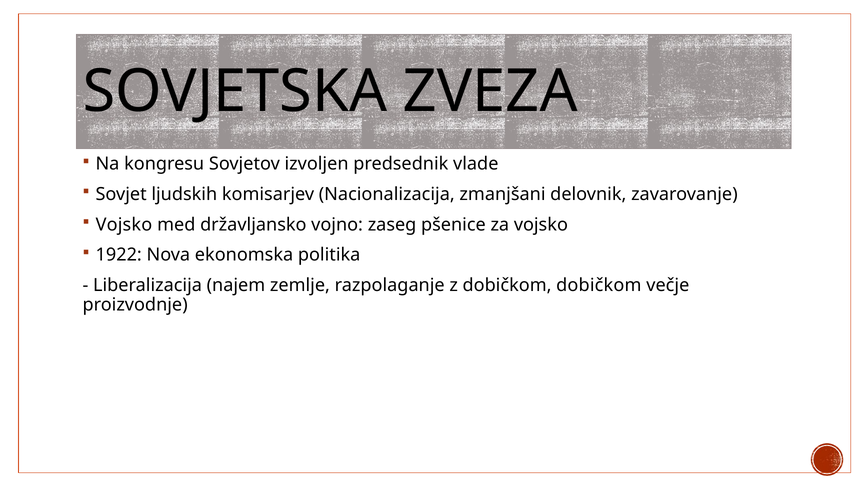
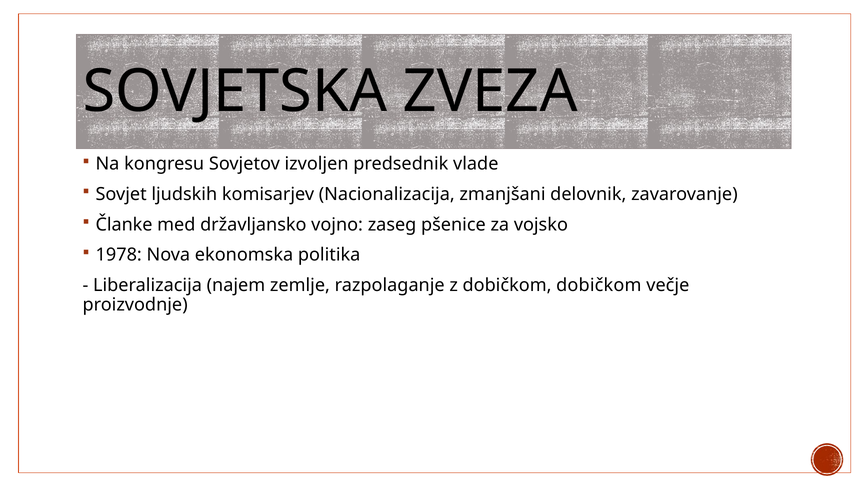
Vojsko: Vojsko -> Članke (124, 224)
1922: 1922 -> 1978 (119, 255)
